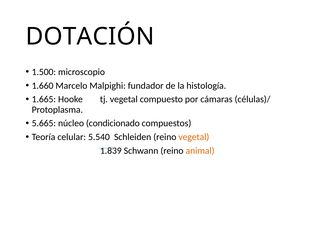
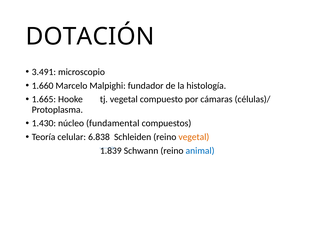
1.500: 1.500 -> 3.491 (44, 72)
5.665: 5.665 -> 1.430 (44, 123)
condicionado: condicionado -> fundamental (113, 123)
5.540: 5.540 -> 6.838 (99, 137)
animal colour: orange -> blue (200, 150)
